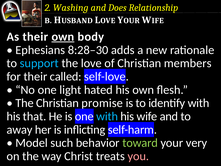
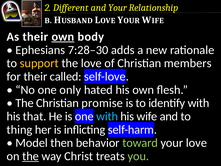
Washing: Washing -> Different (71, 8)
and Does: Does -> Your (117, 8)
8:28–30: 8:28–30 -> 7:28–30 (88, 50)
support colour: light blue -> yellow (39, 63)
light: light -> only (70, 90)
away: away -> thing (20, 129)
such: such -> then (62, 143)
your very: very -> love (196, 143)
the underline: none -> present (31, 156)
you colour: pink -> light green (138, 156)
